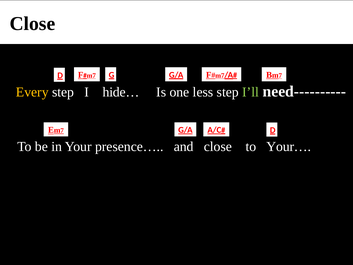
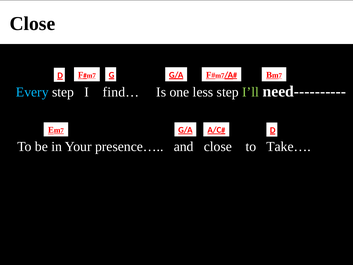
Every colour: yellow -> light blue (32, 92)
hide…: hide… -> find… (121, 92)
Your…: Your… -> Take… (289, 146)
